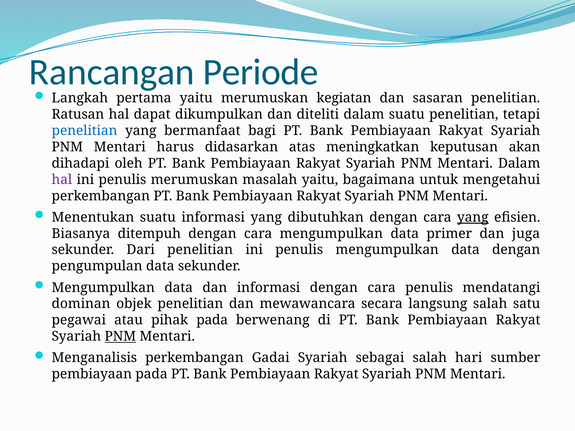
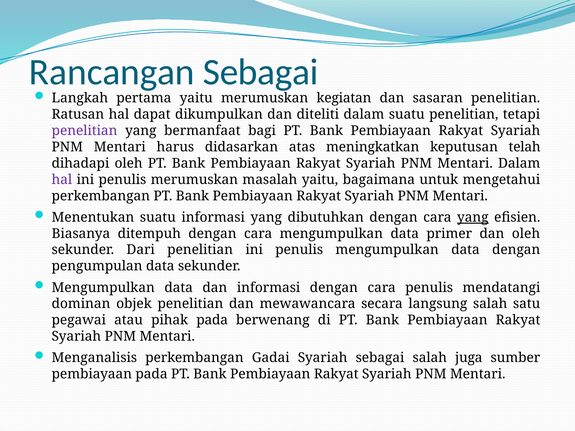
Rancangan Periode: Periode -> Sebagai (261, 72)
penelitian colour: blue -> purple (85, 131)
akan: akan -> telah (525, 147)
dan juga: juga -> oleh (526, 234)
PNM underline: present -> none (120, 337)
hari: hari -> juga (469, 358)
